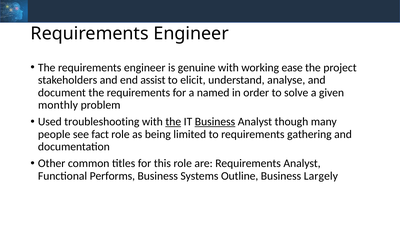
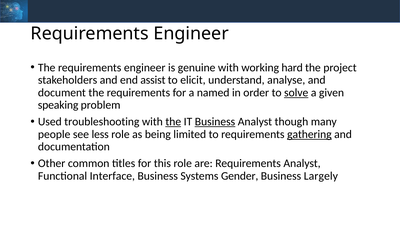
ease: ease -> hard (292, 68)
solve underline: none -> present (296, 93)
monthly: monthly -> speaking (58, 105)
fact: fact -> less (100, 134)
gathering underline: none -> present (309, 134)
Performs: Performs -> Interface (112, 176)
Outline: Outline -> Gender (240, 176)
